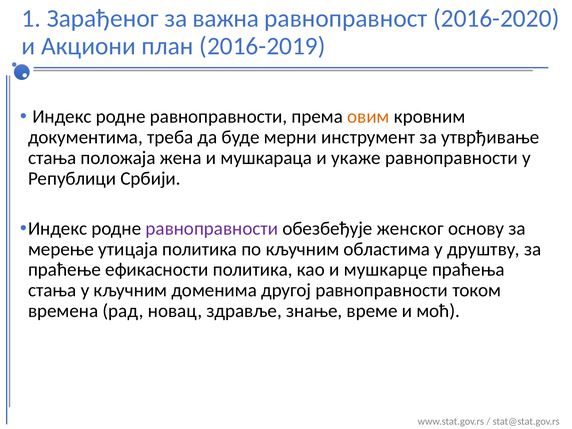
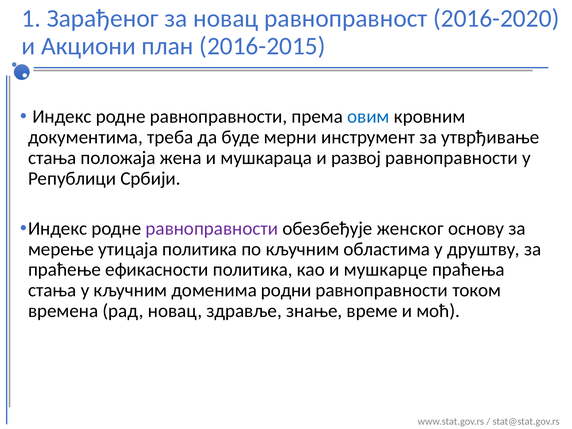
за важна: важна -> новац (226, 19)
2016-2019: 2016-2019 -> 2016-2015 (262, 46)
овим colour: orange -> blue (368, 117)
укаже: укаже -> развој (356, 158)
другој: другој -> родни (286, 290)
